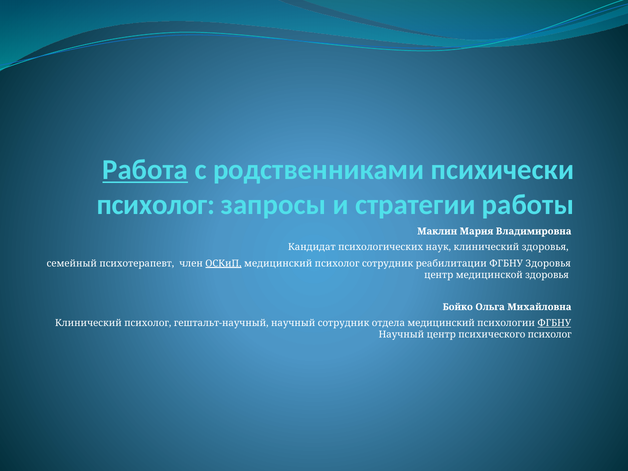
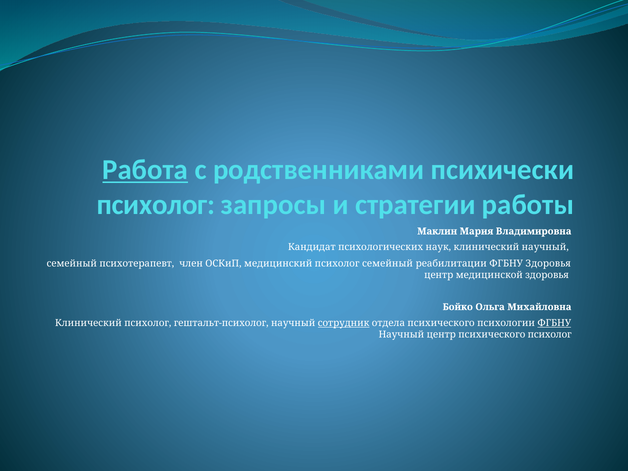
клинический здоровья: здоровья -> научный (545, 247)
ОСКиП underline: present -> none (223, 263)
психолог сотрудник: сотрудник -> семейный (388, 263)
гештальт-научный: гештальт-научный -> гештальт-психолог (221, 323)
сотрудник underline: none -> present (344, 323)
отдела медицинский: медицинский -> психического (441, 323)
